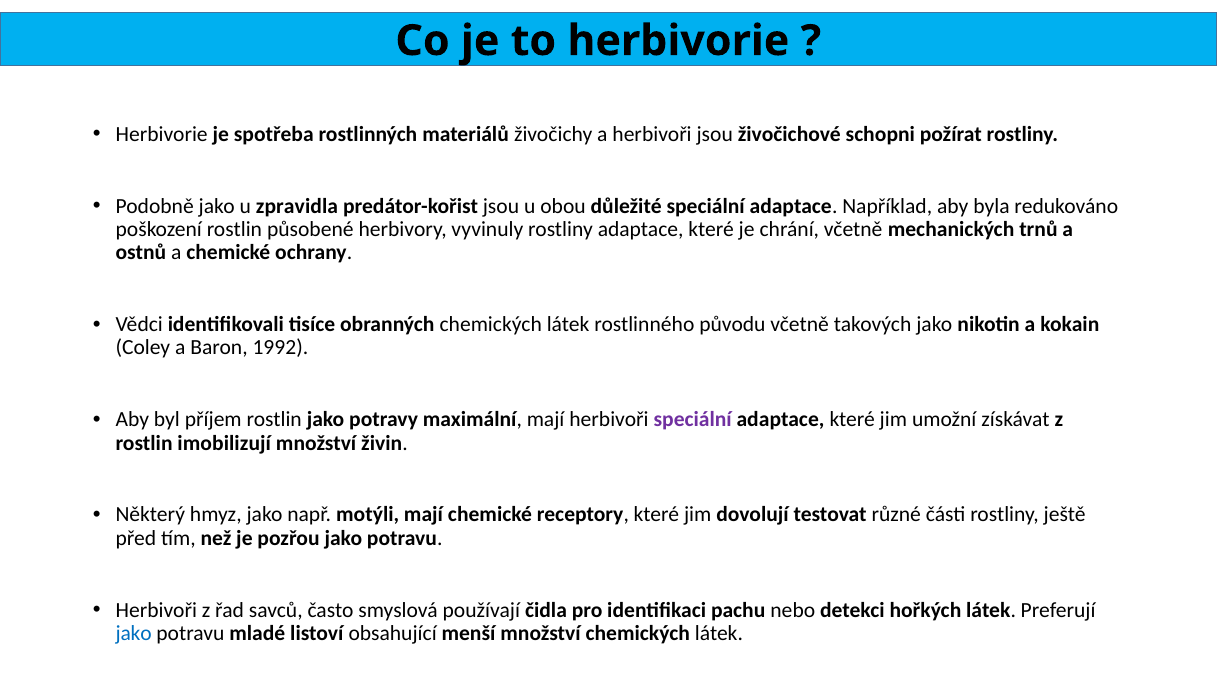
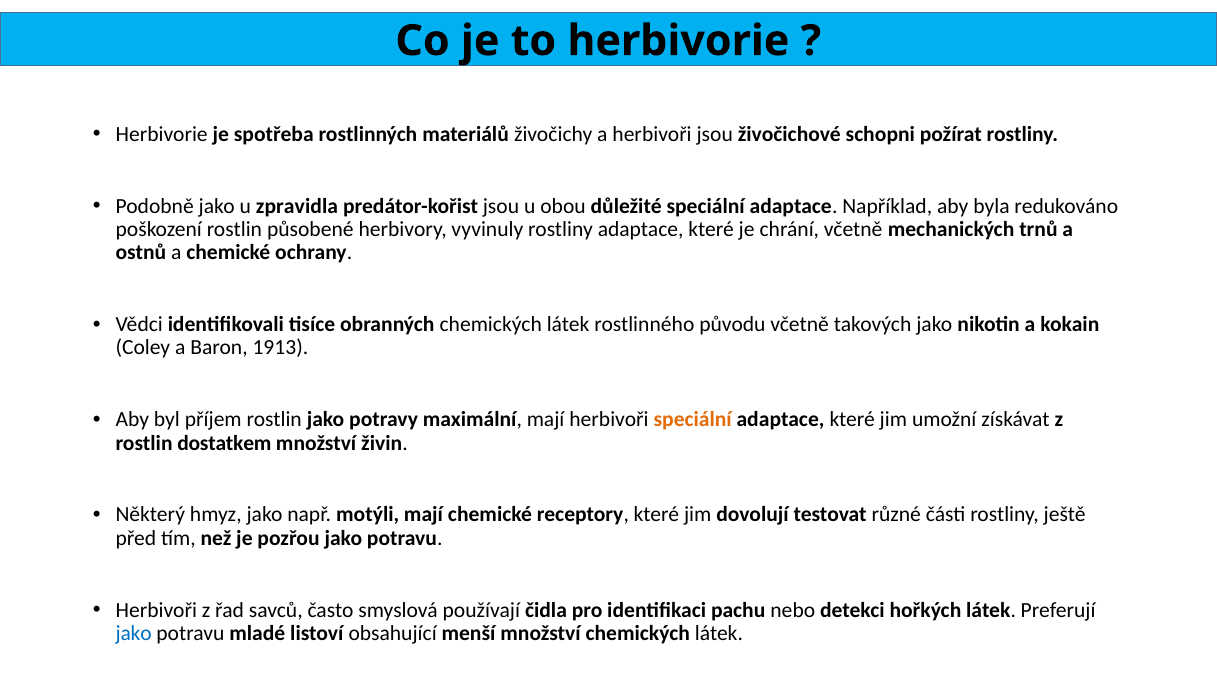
1992: 1992 -> 1913 (280, 348)
speciální colour: purple -> orange (693, 420)
imobilizují: imobilizují -> dostatkem (224, 443)
